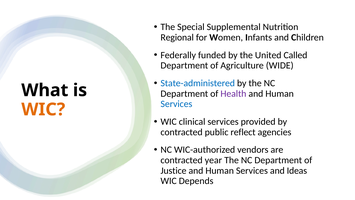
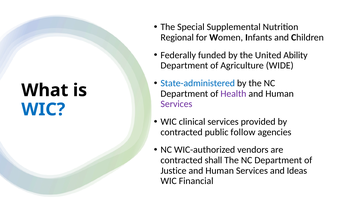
Called: Called -> Ability (295, 55)
Services colour: blue -> purple (176, 104)
WIC colour: orange -> blue (43, 109)
reflect: reflect -> follow (243, 132)
year: year -> shall (213, 160)
Depends: Depends -> Financial (196, 181)
